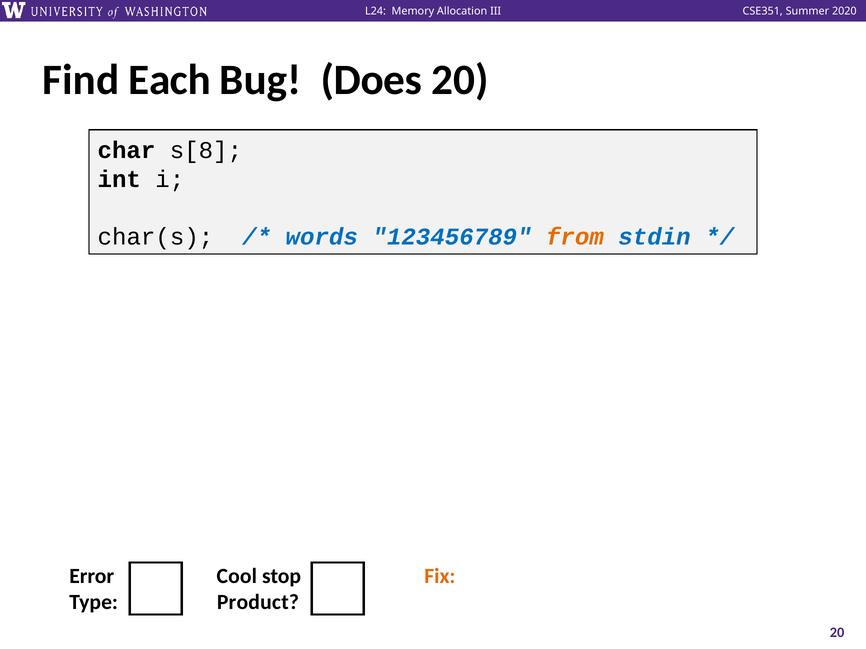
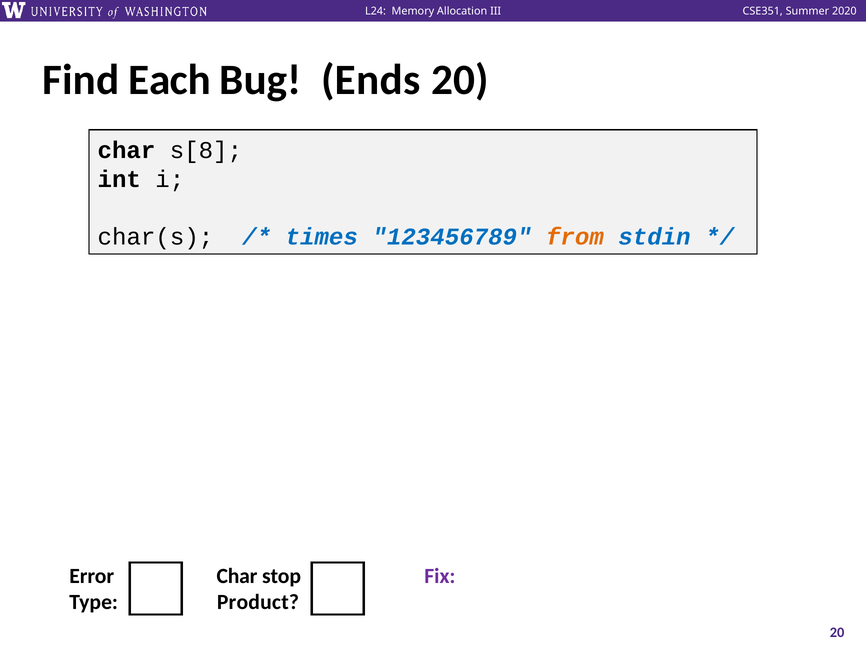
Does: Does -> Ends (371, 80)
words: words -> times (322, 237)
Error Cool: Cool -> Char (237, 576)
Fix colour: orange -> purple (440, 576)
